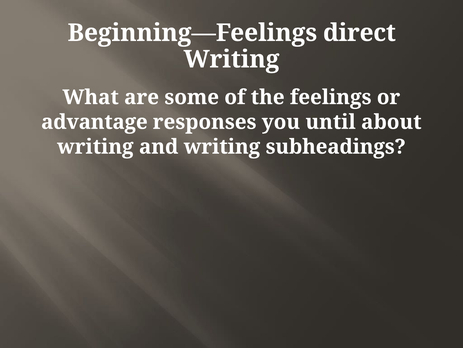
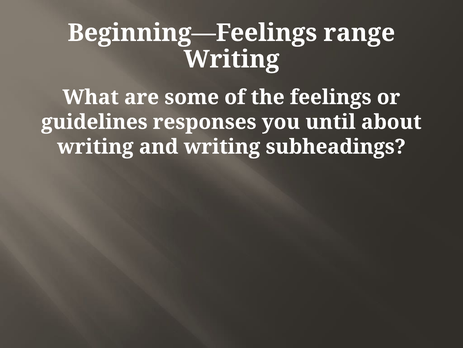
direct: direct -> range (359, 33)
advantage: advantage -> guidelines (94, 122)
